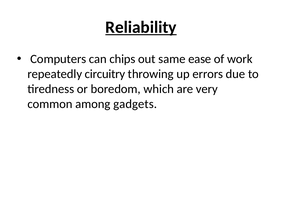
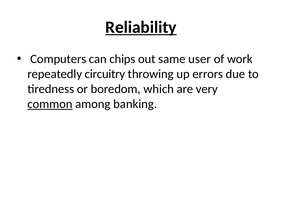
ease: ease -> user (200, 59)
common underline: none -> present (50, 104)
gadgets: gadgets -> banking (135, 104)
